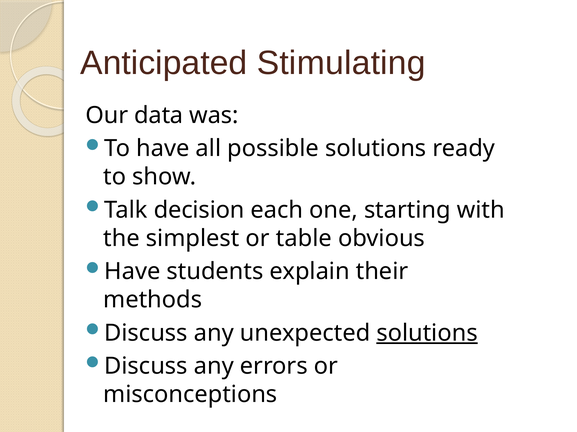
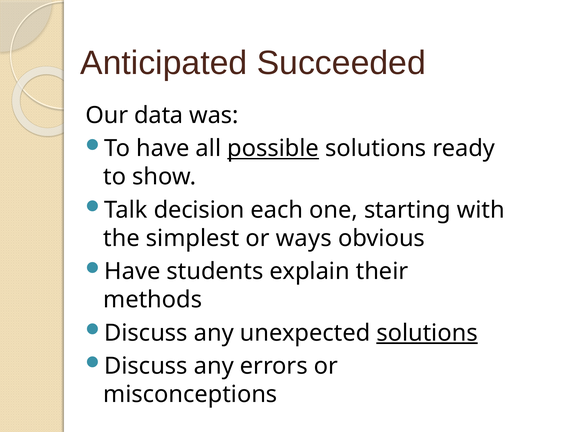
Stimulating: Stimulating -> Succeeded (341, 63)
possible underline: none -> present (273, 149)
table: table -> ways (304, 239)
